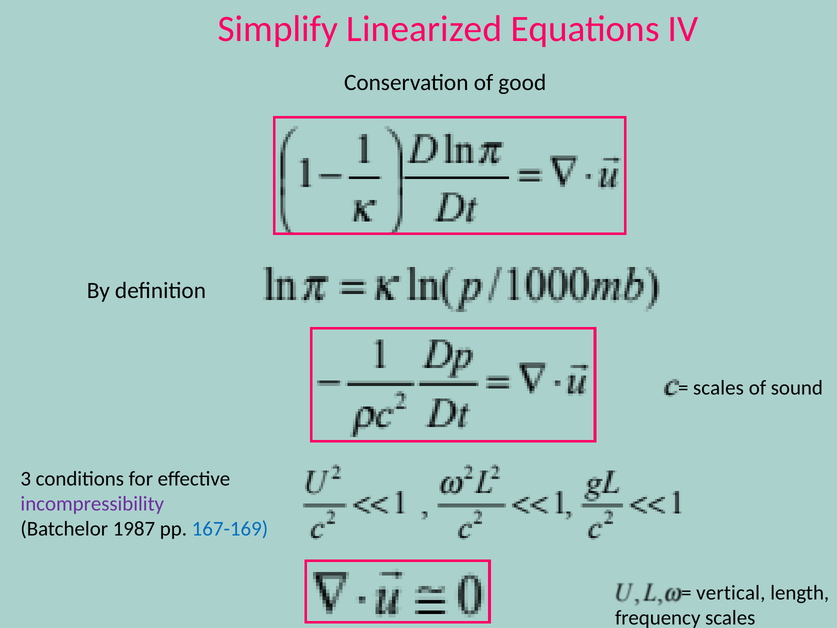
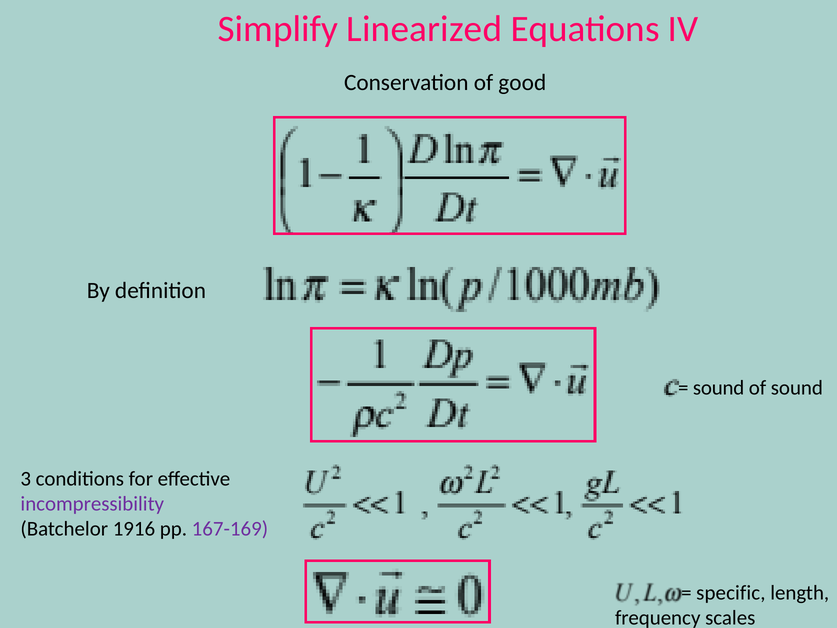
scales: scales -> sound (719, 388)
1987: 1987 -> 1916 (134, 529)
167-169 colour: blue -> purple (230, 529)
vertical: vertical -> specific (731, 593)
